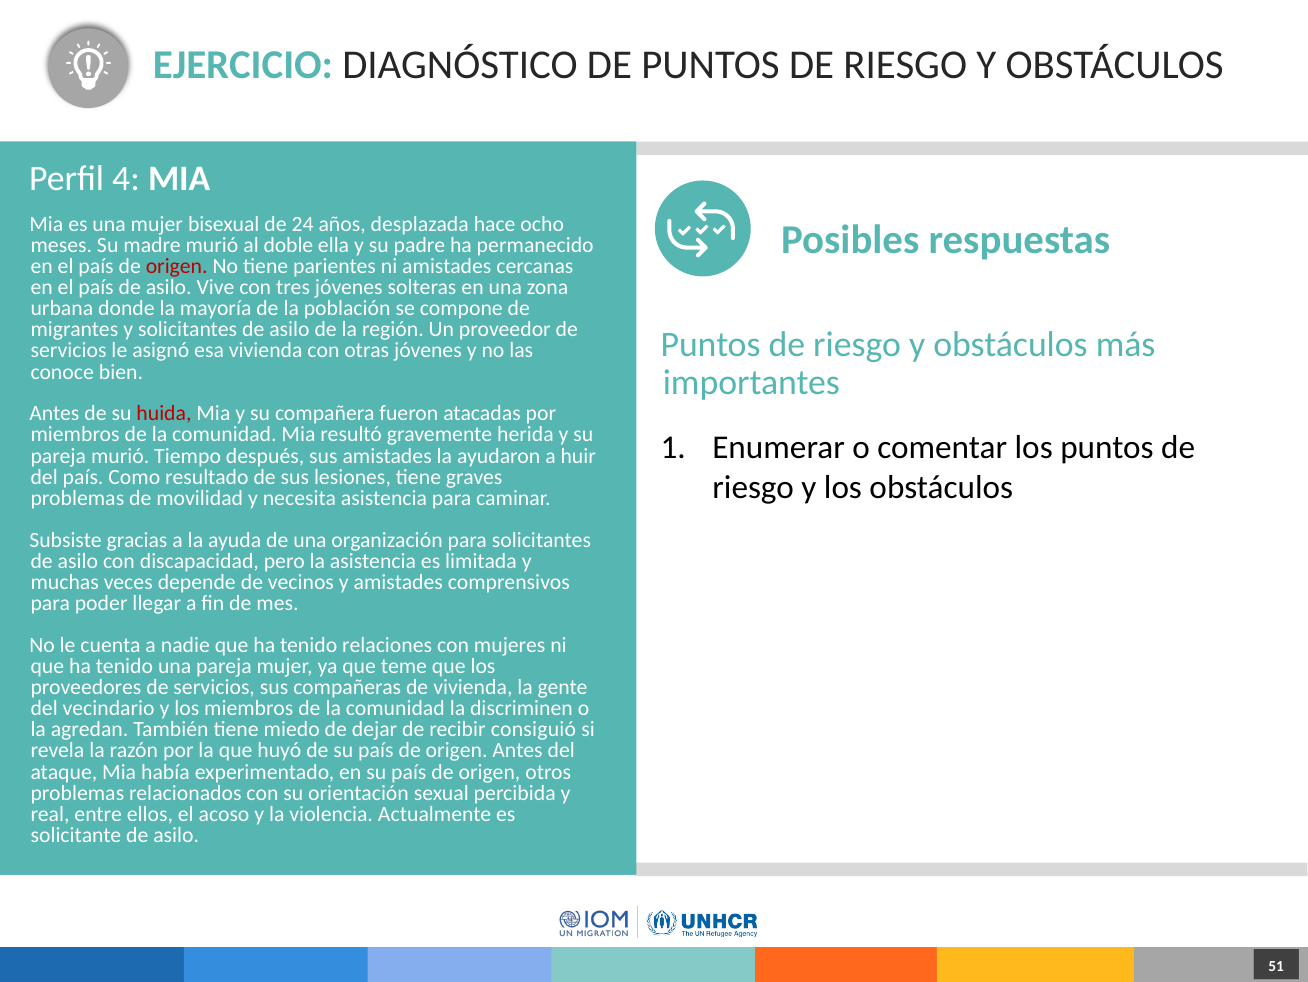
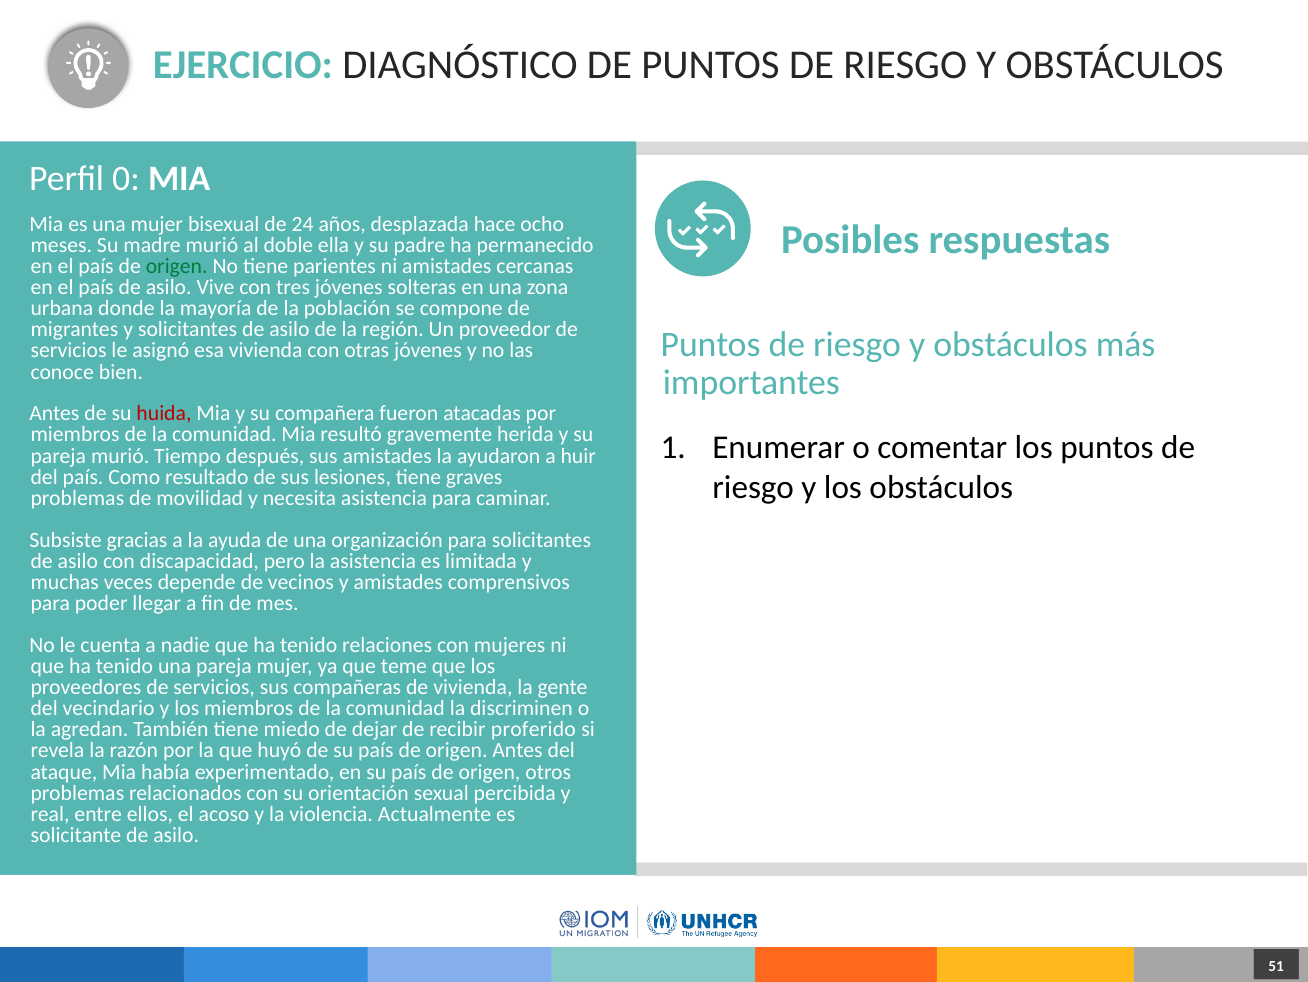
4: 4 -> 0 (126, 179)
origen colour: red -> green (177, 266)
consiguió: consiguió -> proferido (533, 729)
